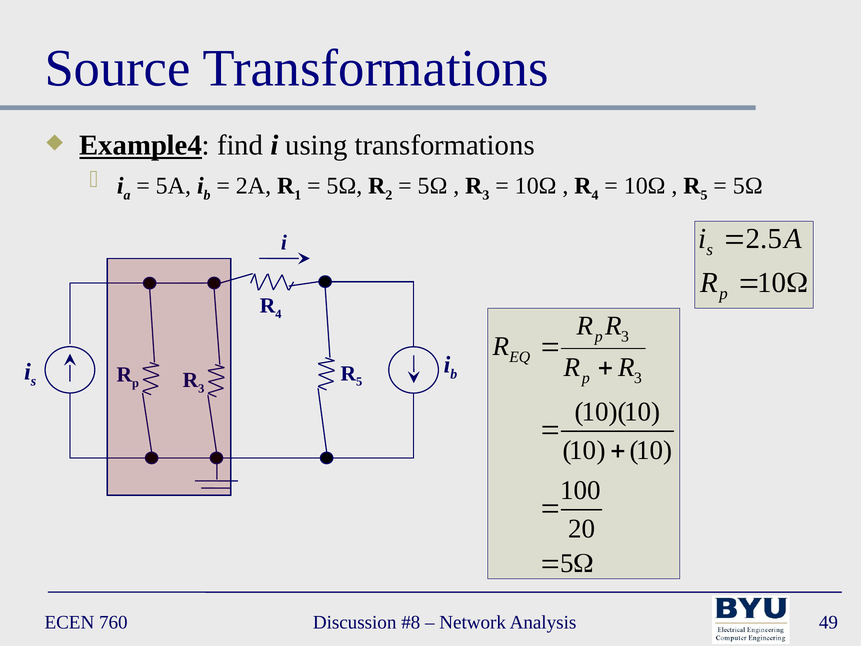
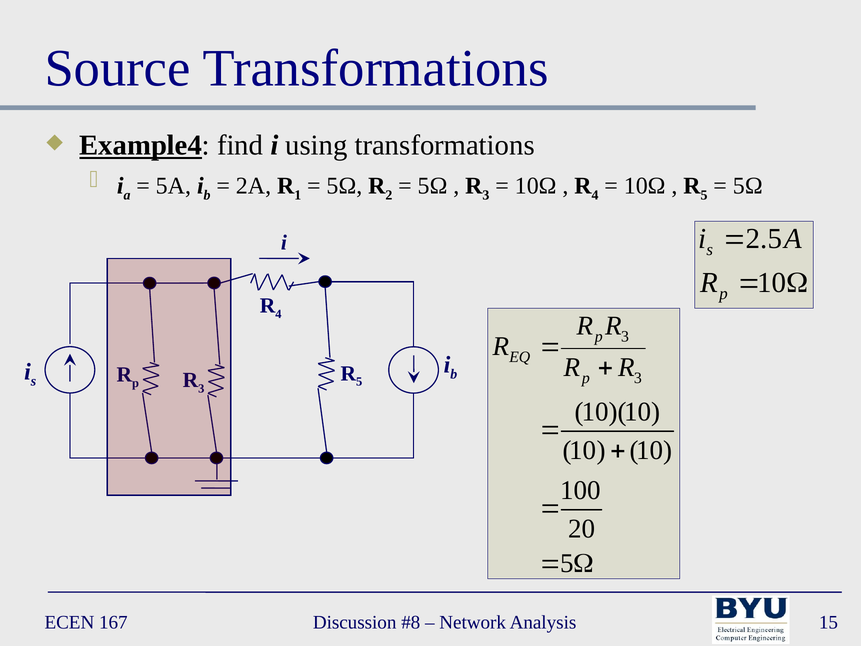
760: 760 -> 167 (113, 622)
49: 49 -> 15 (828, 622)
